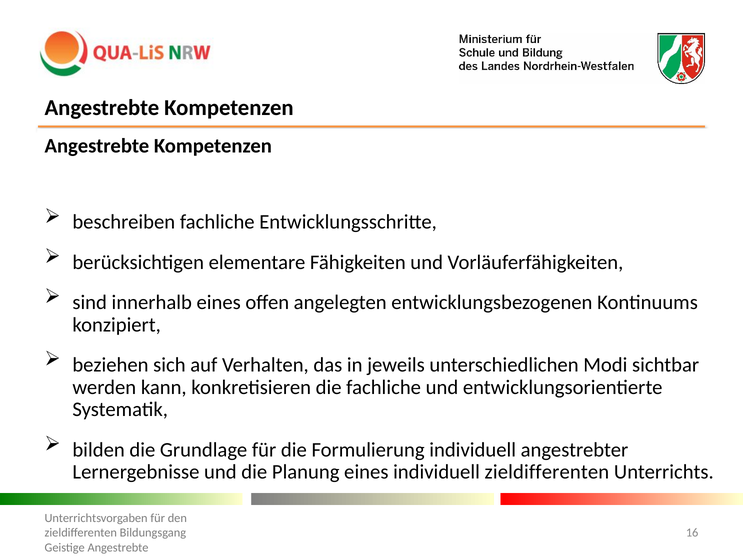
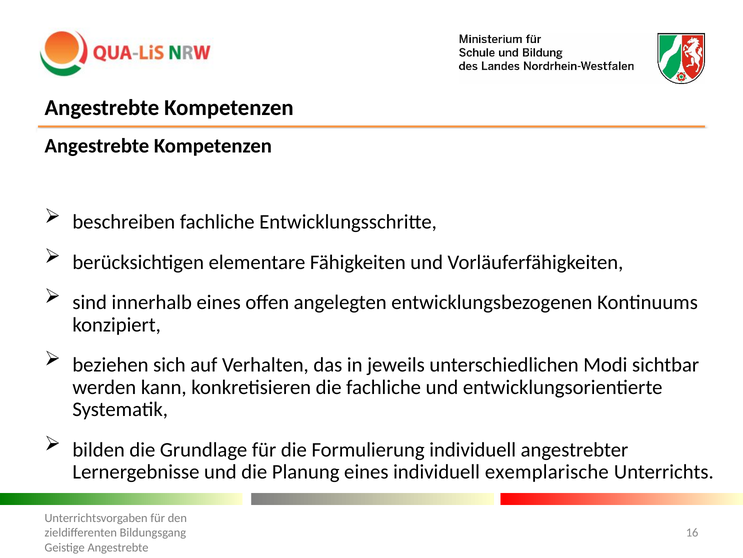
individuell zieldifferenten: zieldifferenten -> exemplarische (547, 471)
